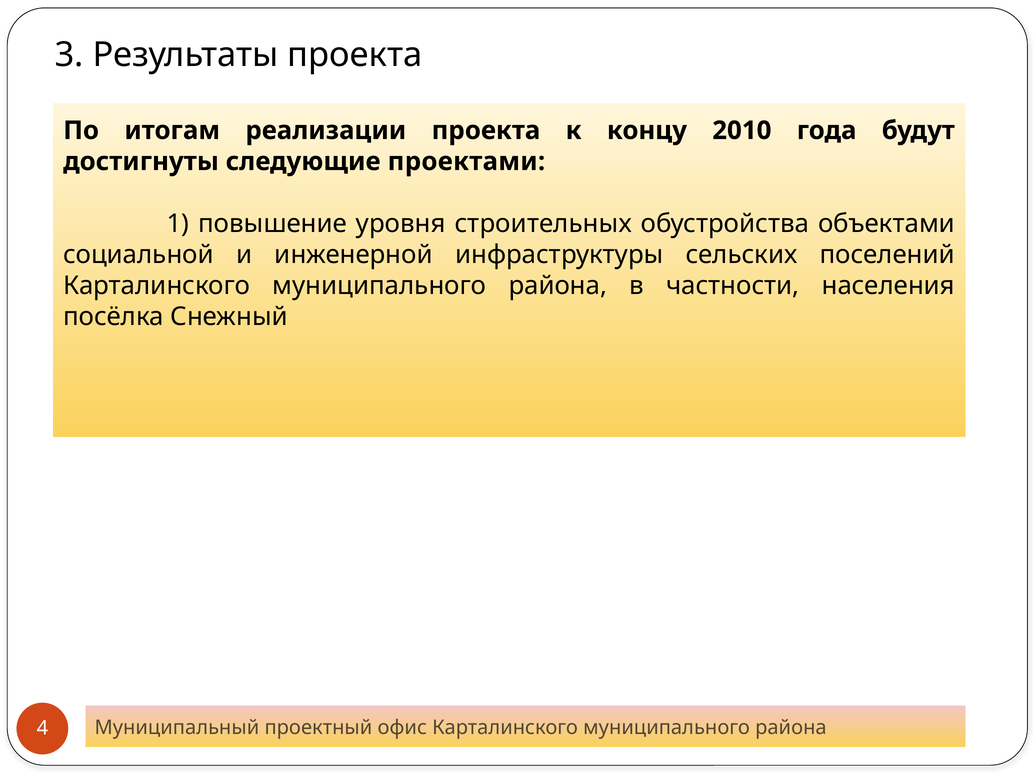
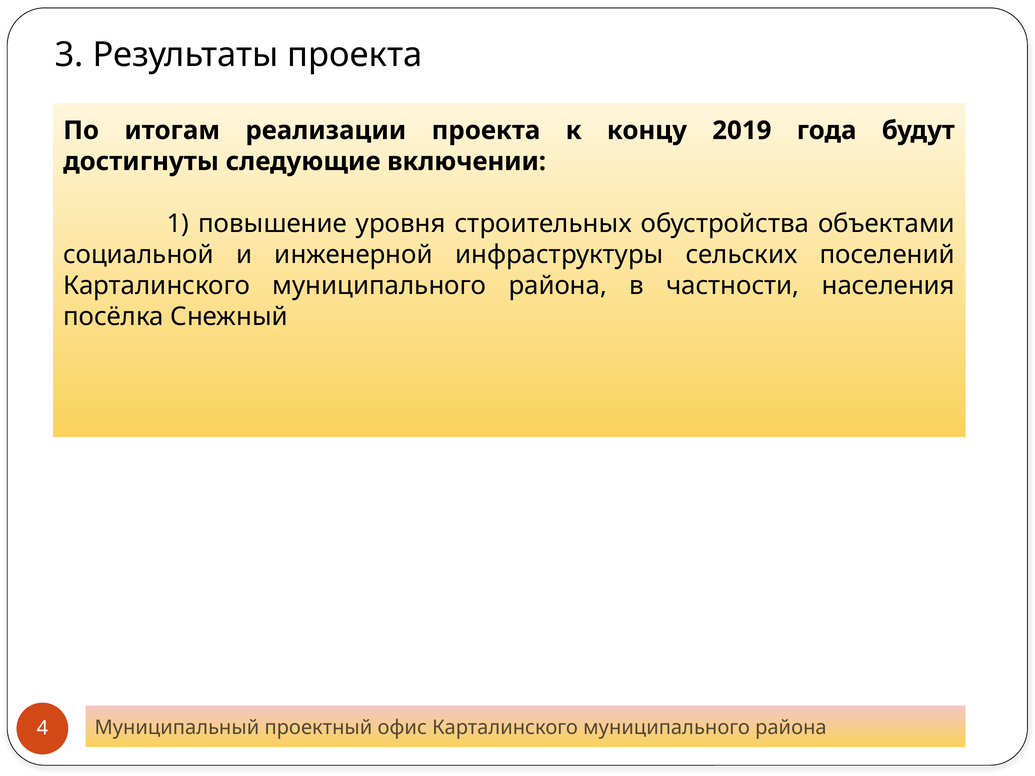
2010: 2010 -> 2019 (742, 131)
проектами: проектами -> включении (467, 162)
